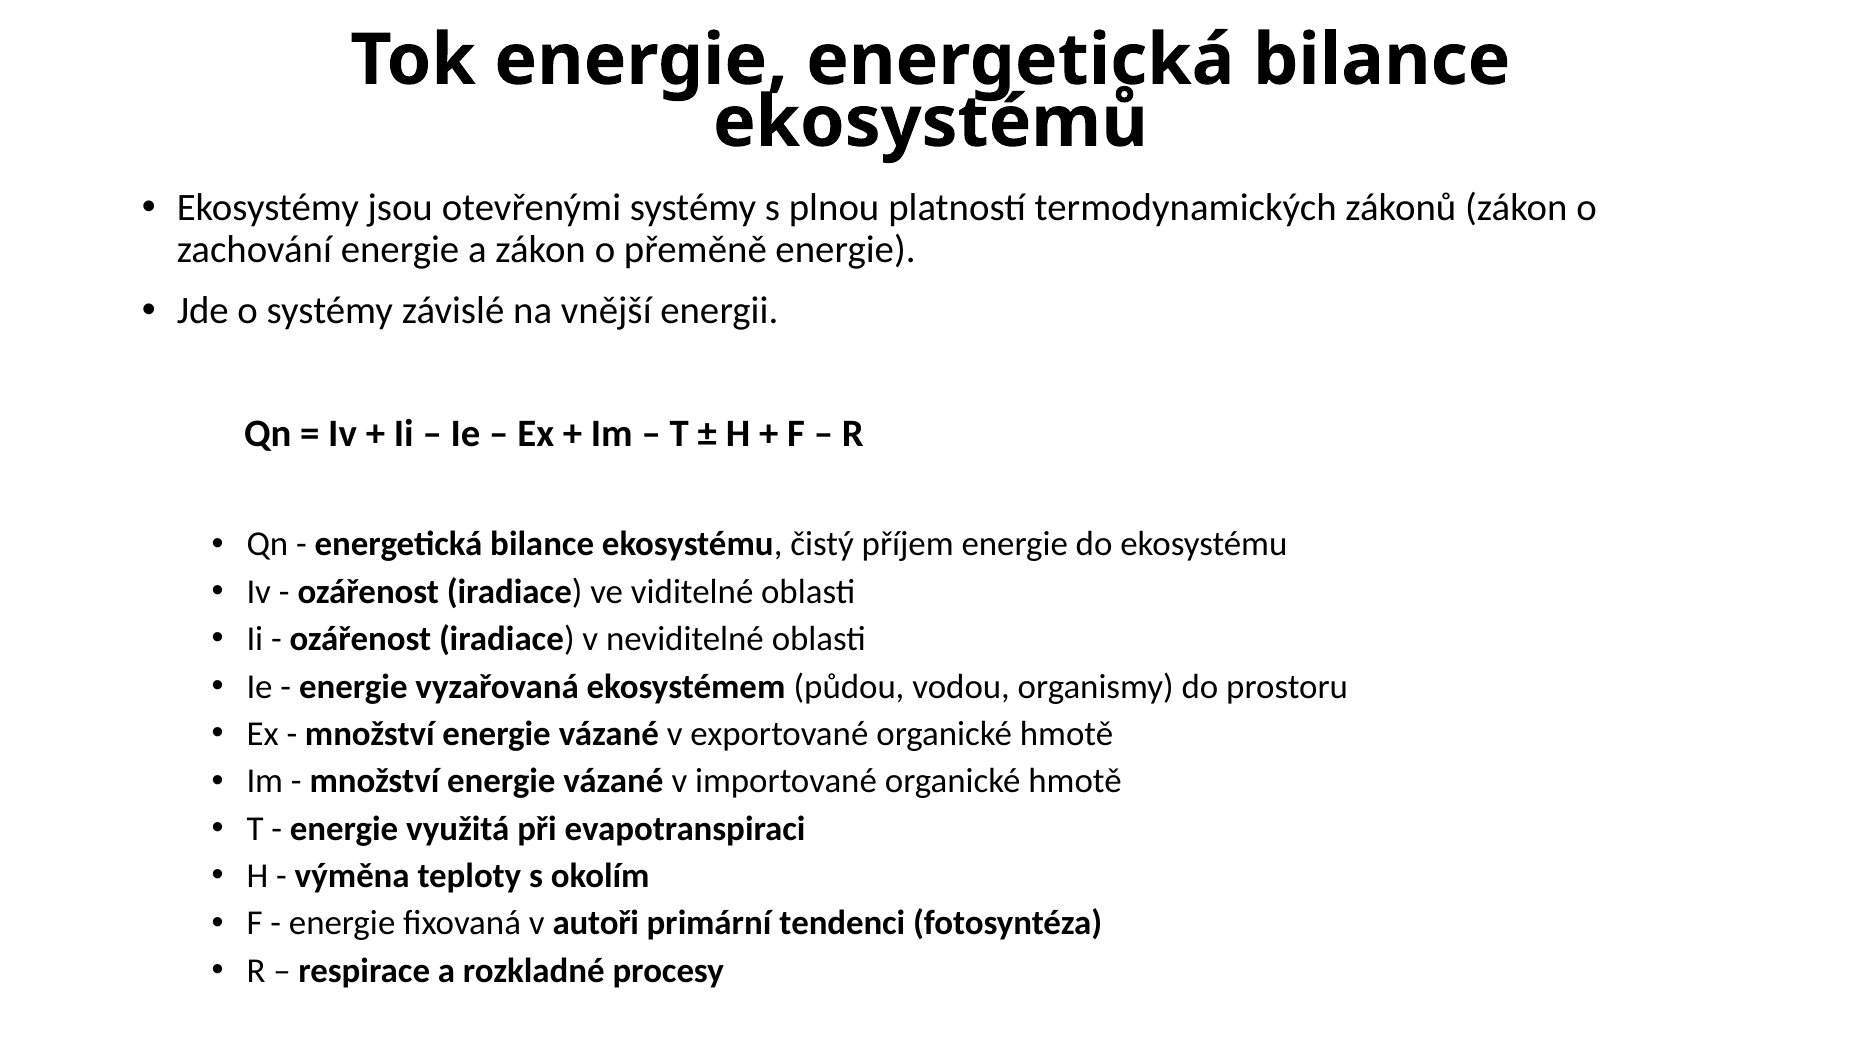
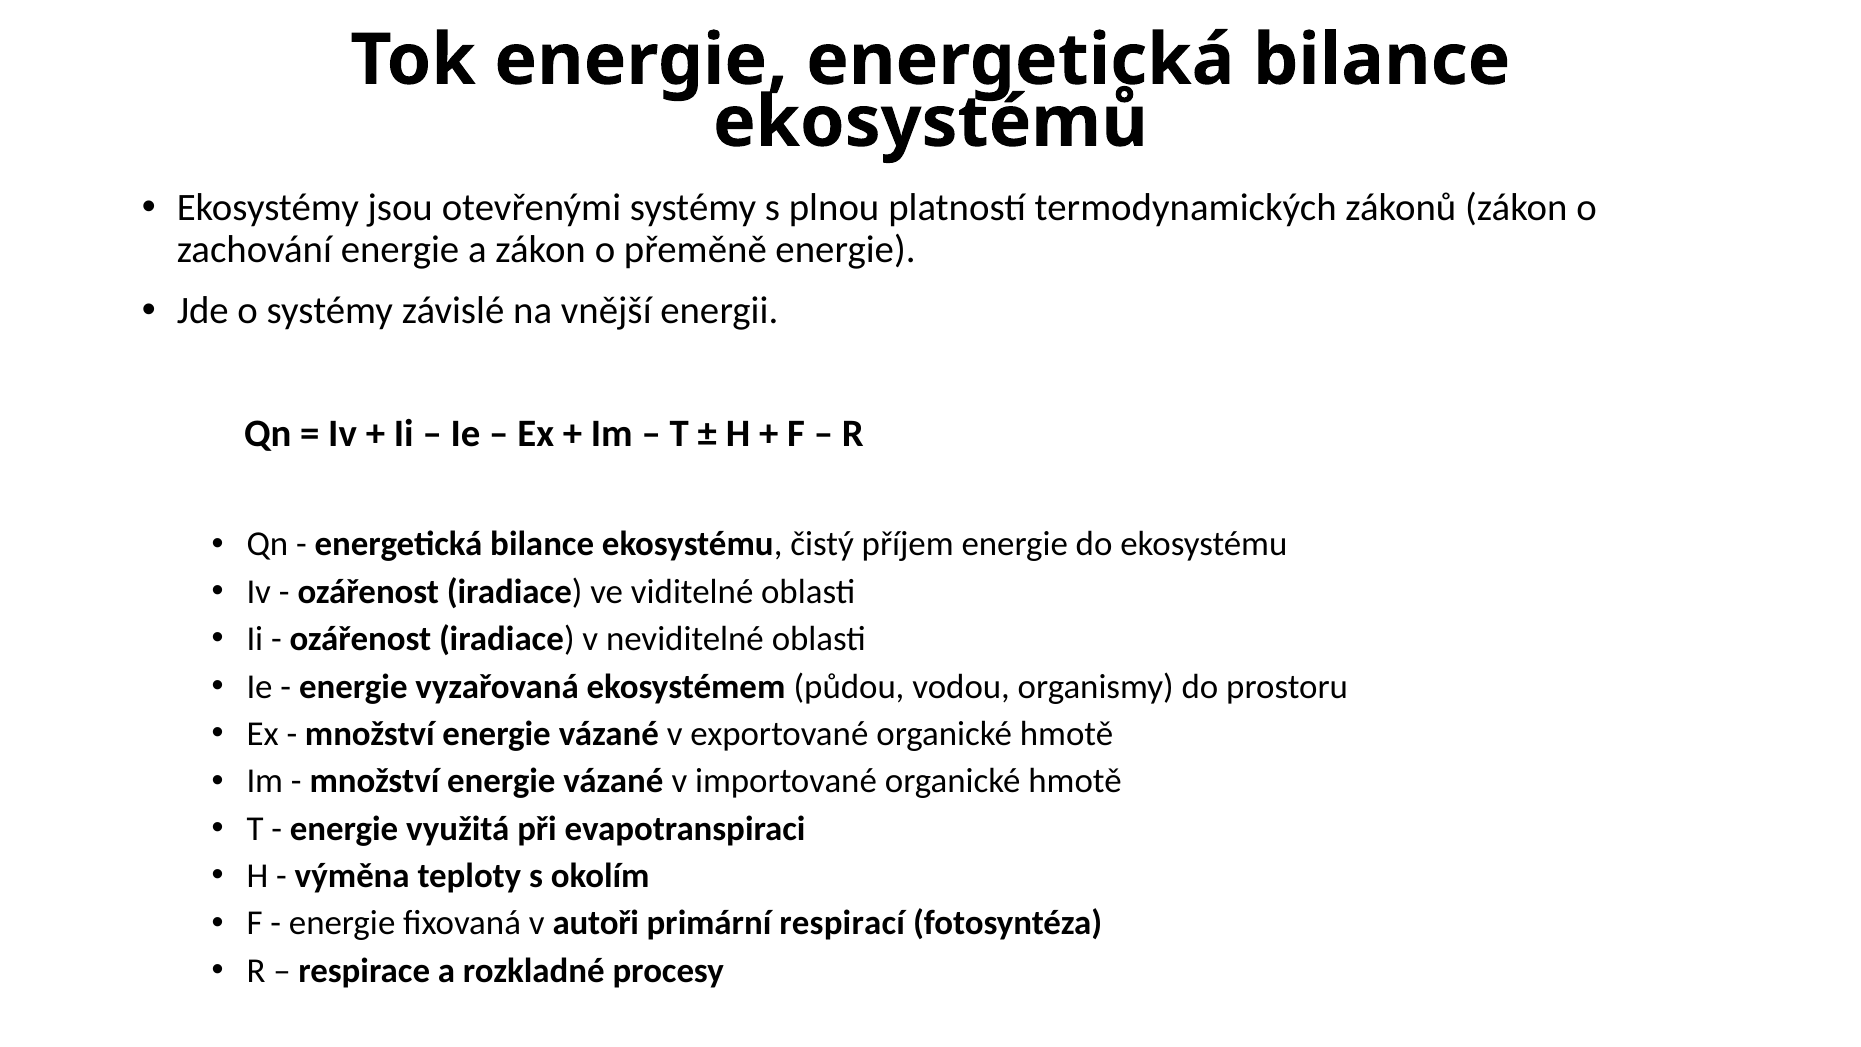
tendenci: tendenci -> respirací (842, 923)
